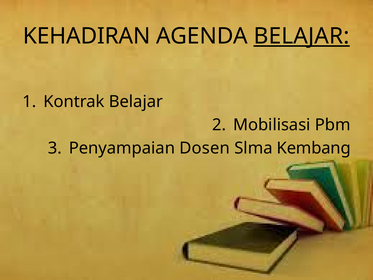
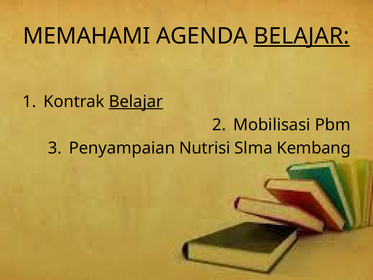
KEHADIRAN: KEHADIRAN -> MEMAHAMI (87, 36)
Belajar underline: none -> present (136, 101)
Dosen: Dosen -> Nutrisi (205, 148)
